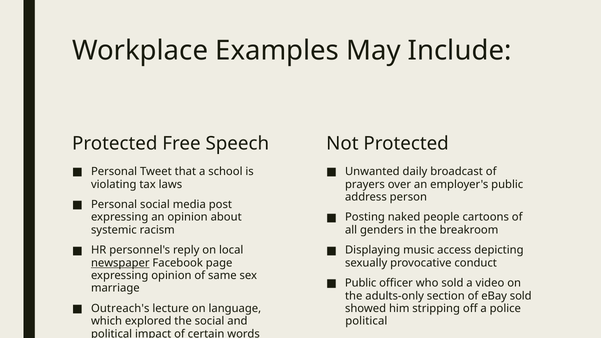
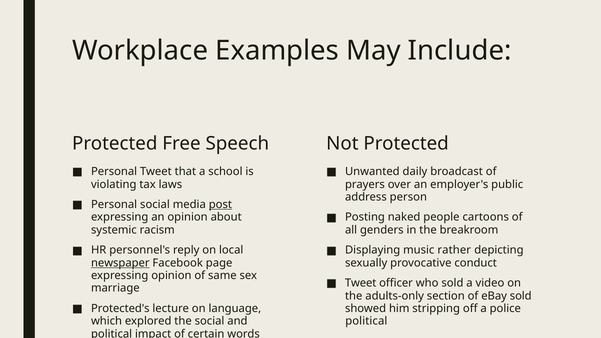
post underline: none -> present (220, 205)
access: access -> rather (454, 250)
Public: Public -> Tweet (361, 283)
Outreach's: Outreach's -> Protected's (120, 309)
